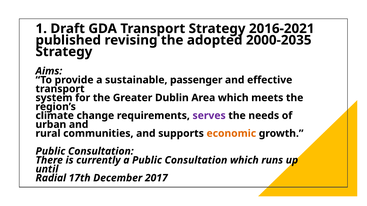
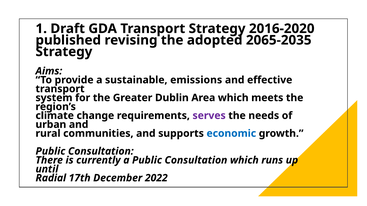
2016-2021: 2016-2021 -> 2016-2020 (282, 29)
2000-2035: 2000-2035 -> 2065-2035 (279, 40)
passenger: passenger -> emissions (196, 80)
economic colour: orange -> blue (231, 134)
2017: 2017 -> 2022 (156, 178)
